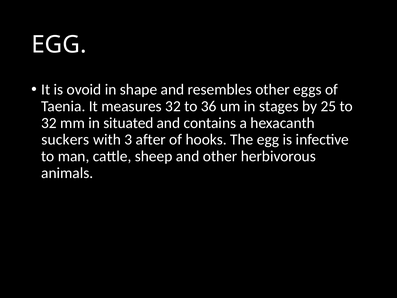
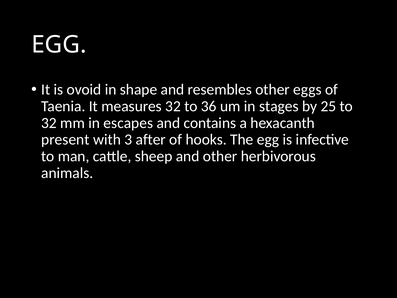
situated: situated -> escapes (128, 123)
suckers: suckers -> present (65, 140)
